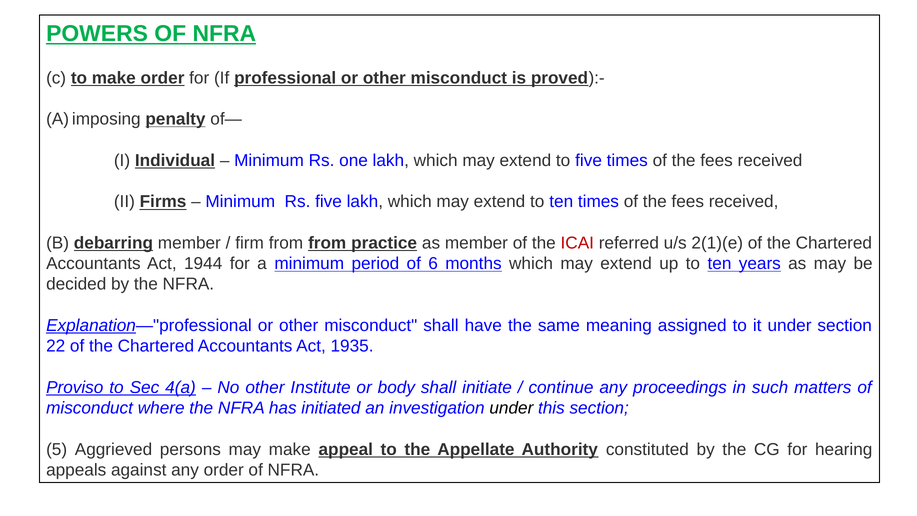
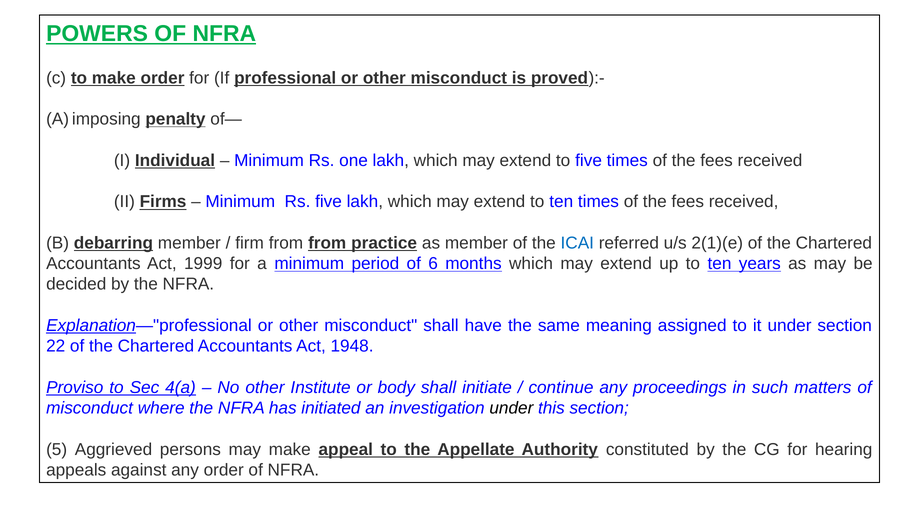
ICAI colour: red -> blue (577, 243)
1944: 1944 -> 1999 (203, 264)
1935: 1935 -> 1948 (352, 346)
